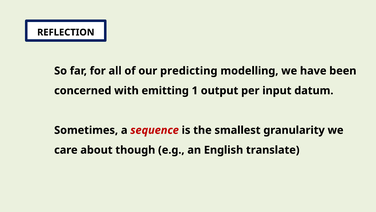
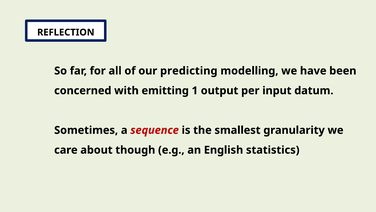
translate: translate -> statistics (273, 150)
